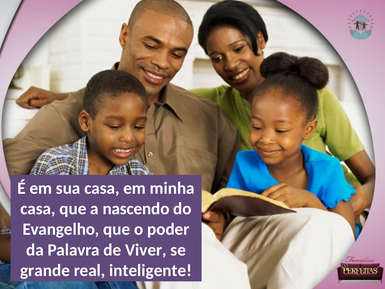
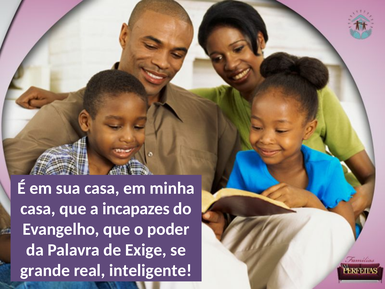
nascendo: nascendo -> incapazes (136, 209)
Viver: Viver -> Exige (146, 250)
